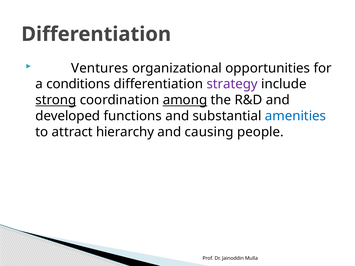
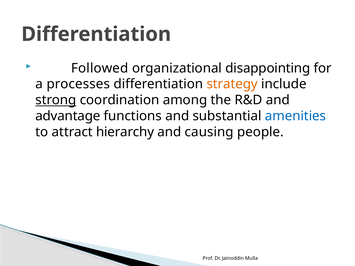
Ventures: Ventures -> Followed (100, 68)
opportunities: opportunities -> disappointing (268, 68)
conditions: conditions -> processes (78, 84)
strategy colour: purple -> orange (232, 84)
among underline: present -> none (185, 100)
developed: developed -> advantage (68, 116)
